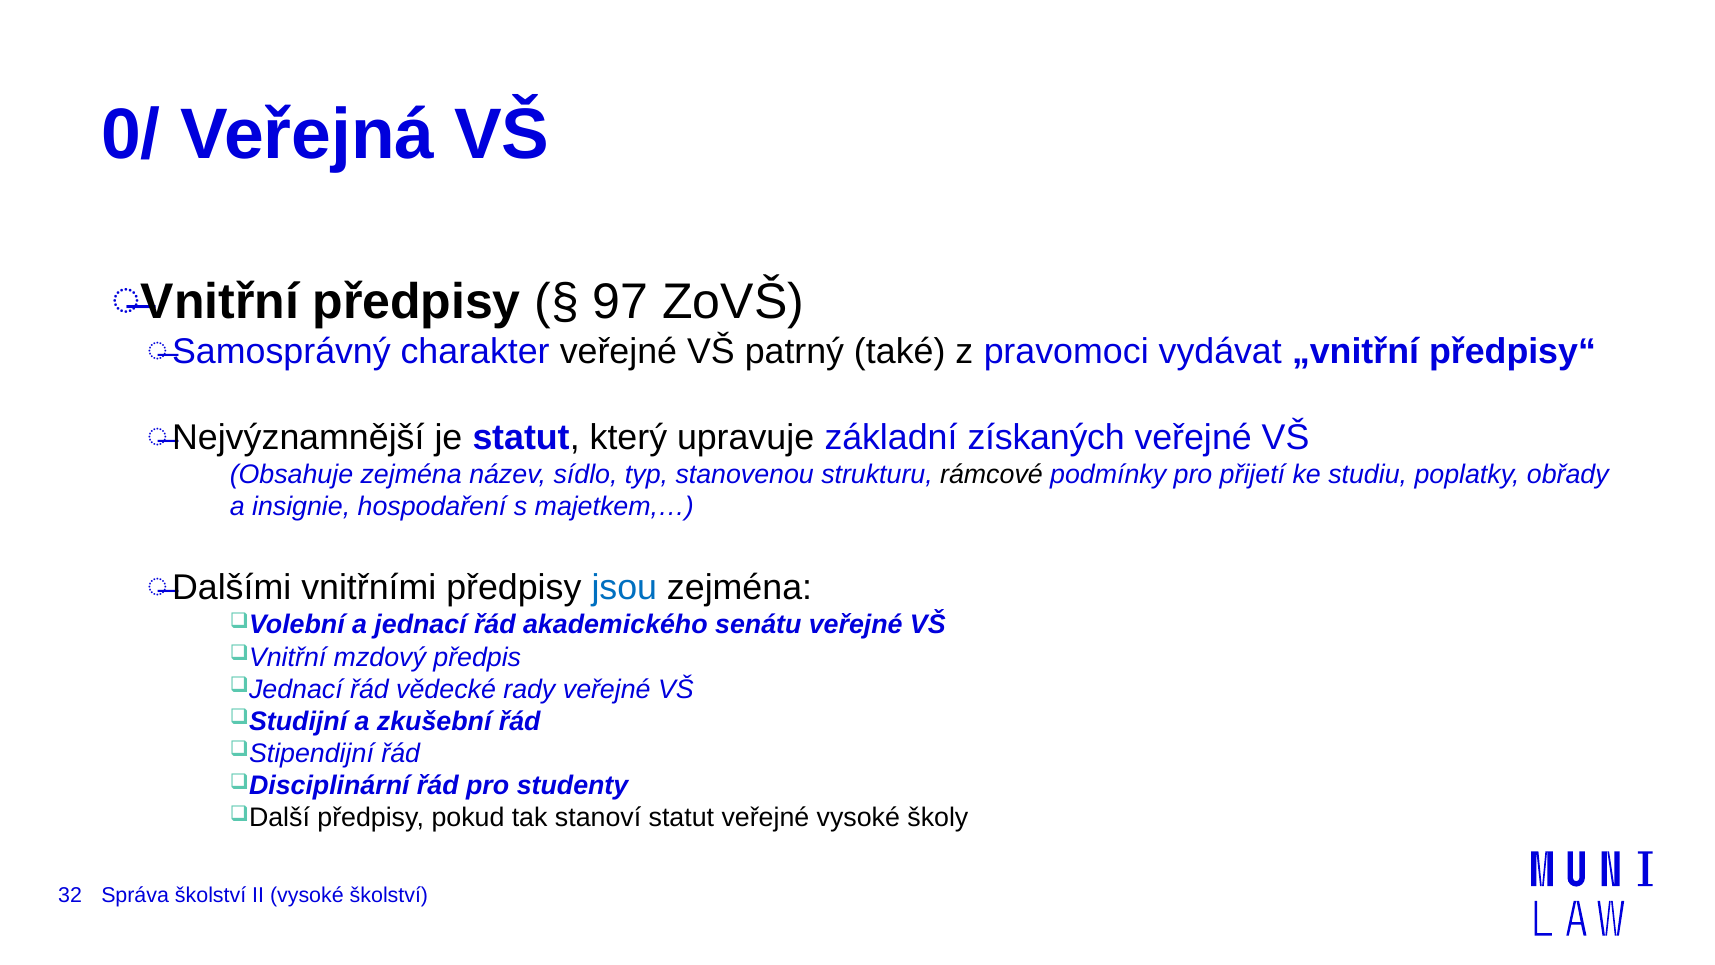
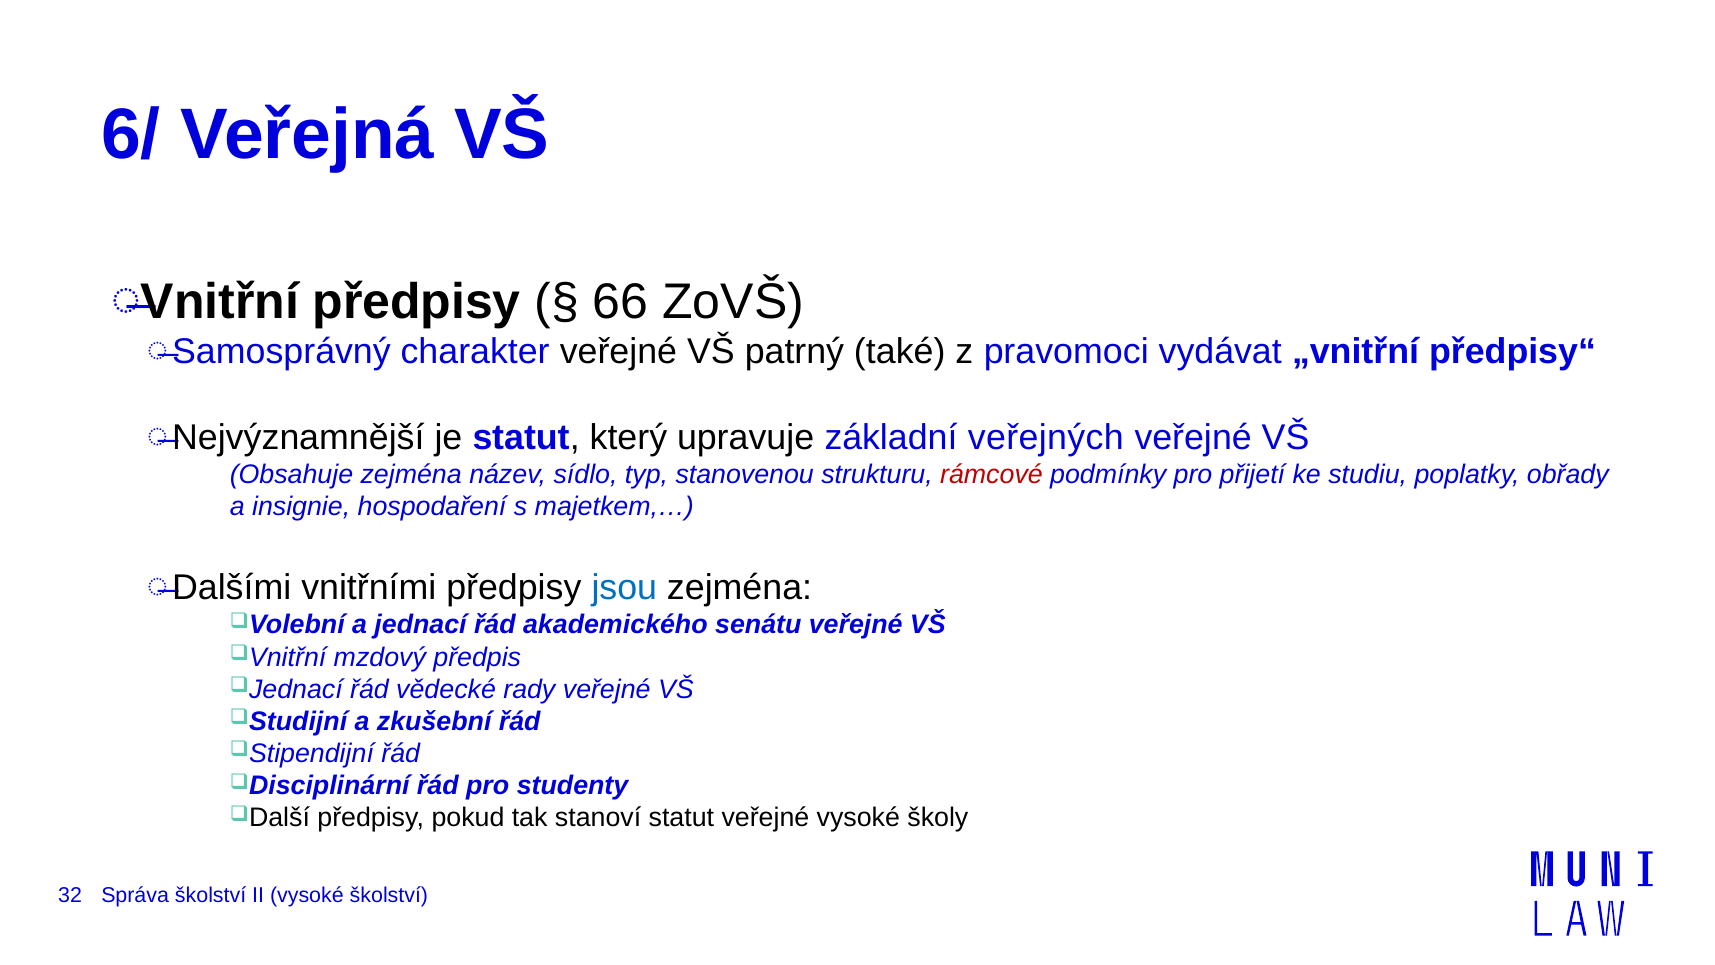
0/: 0/ -> 6/ (131, 135)
97: 97 -> 66 (621, 302)
získaných: získaných -> veřejných (1046, 438)
rámcové colour: black -> red (991, 475)
